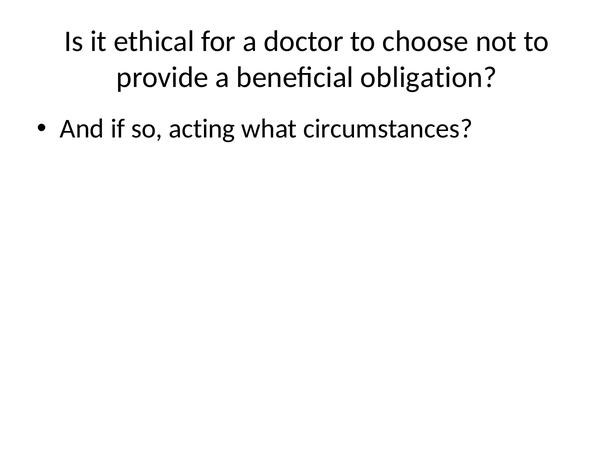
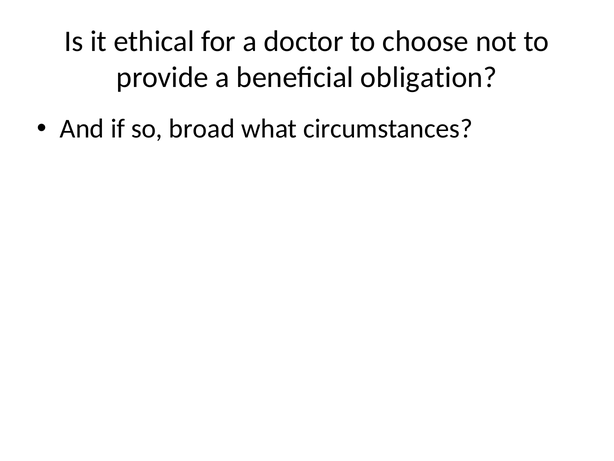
acting: acting -> broad (202, 129)
